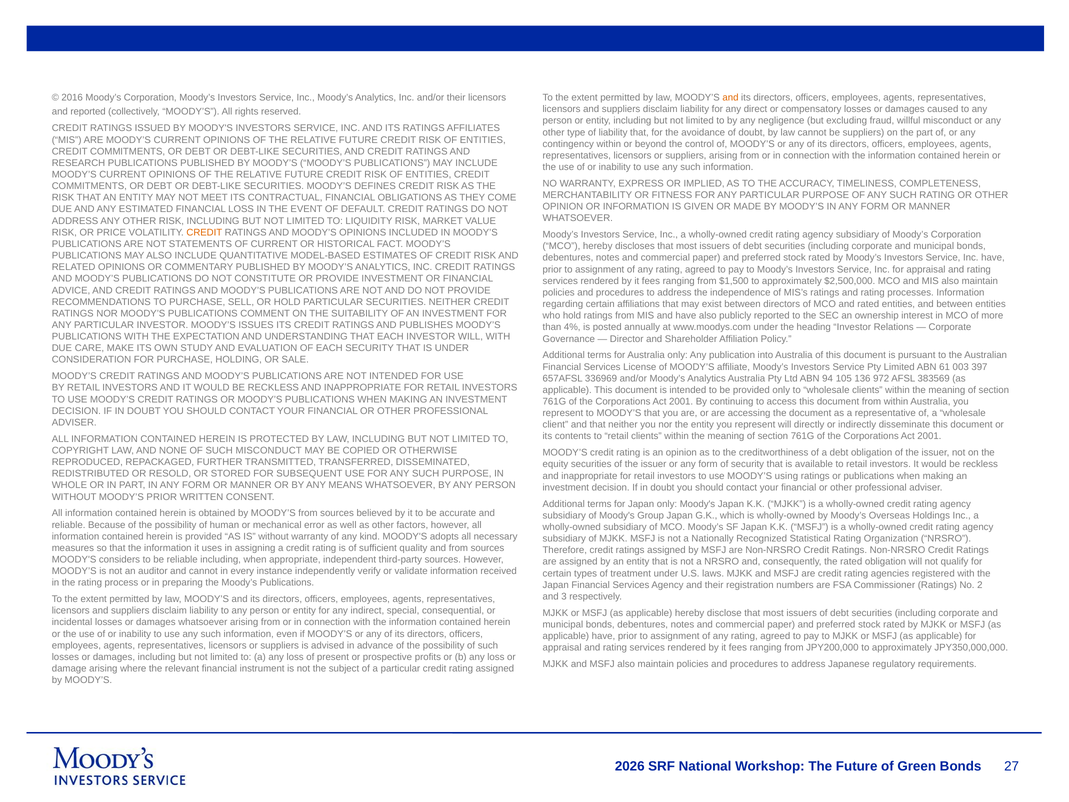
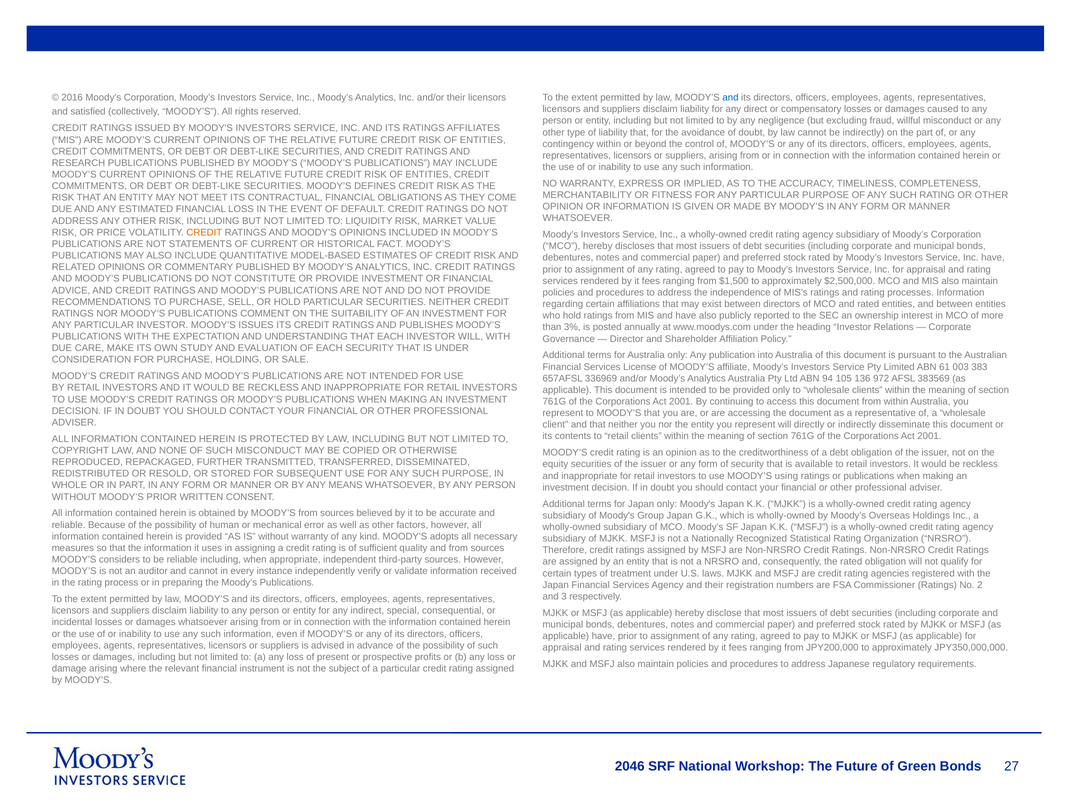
and colour: orange -> blue (730, 98)
and reported: reported -> satisfied (88, 111)
be suppliers: suppliers -> indirectly (863, 132)
4%: 4% -> 3% (572, 327)
397: 397 -> 383 (979, 367)
2026: 2026 -> 2046 (630, 766)
